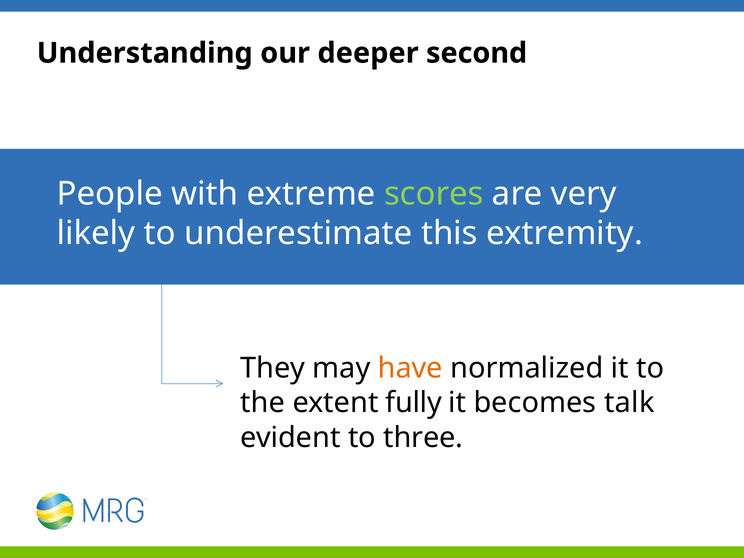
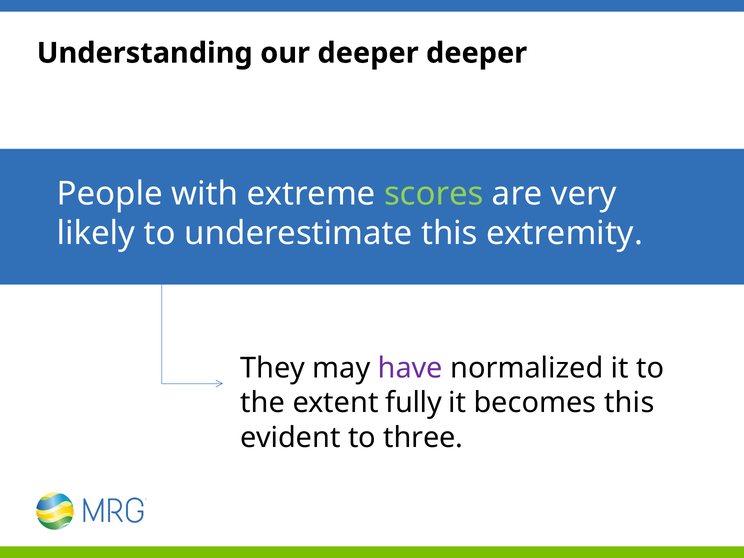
deeper second: second -> deeper (477, 53)
have colour: orange -> purple (410, 368)
becomes talk: talk -> this (629, 403)
